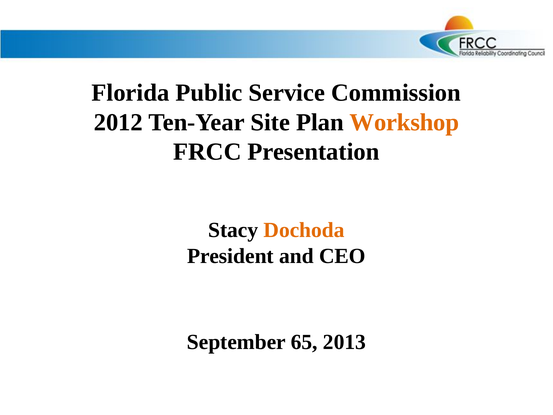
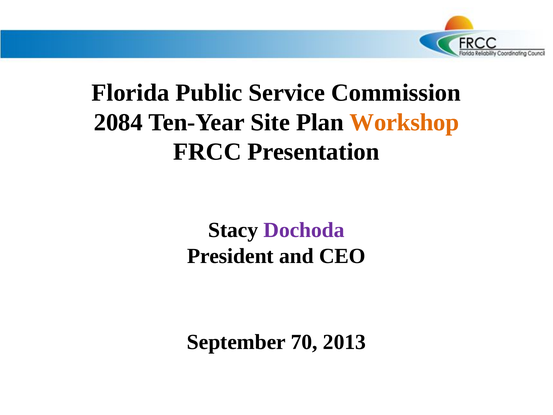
2012: 2012 -> 2084 (118, 122)
Dochoda colour: orange -> purple (304, 230)
65: 65 -> 70 (304, 342)
